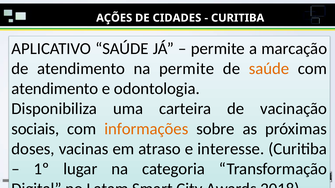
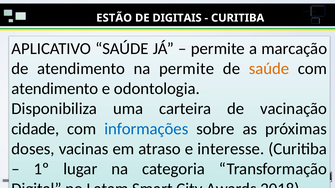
AÇÕES: AÇÕES -> ESTÃO (114, 18)
CIDADES: CIDADES -> DIGITAIS (177, 18)
sociais: sociais -> cidade (35, 129)
informações colour: orange -> blue (146, 129)
